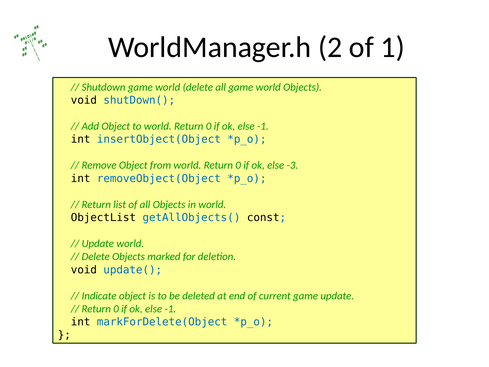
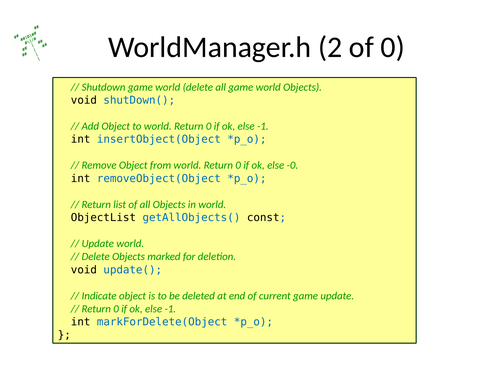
of 1: 1 -> 0 (393, 47)
-3: -3 -> -0 (292, 165)
